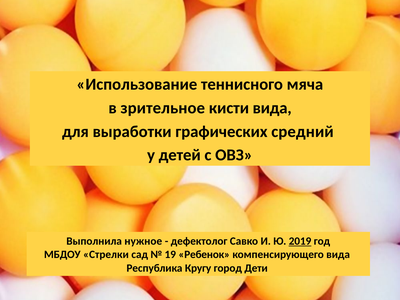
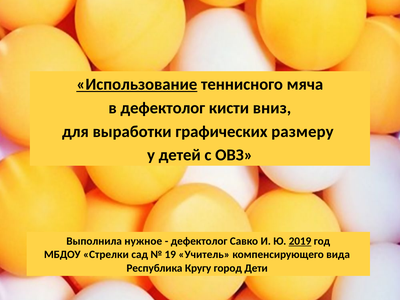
Использование underline: none -> present (137, 84)
в зрительное: зрительное -> дефектолог (163, 108)
кисти вида: вида -> вниз (272, 108)
средний: средний -> размеру (302, 132)
Ребенок: Ребенок -> Учитель (204, 255)
